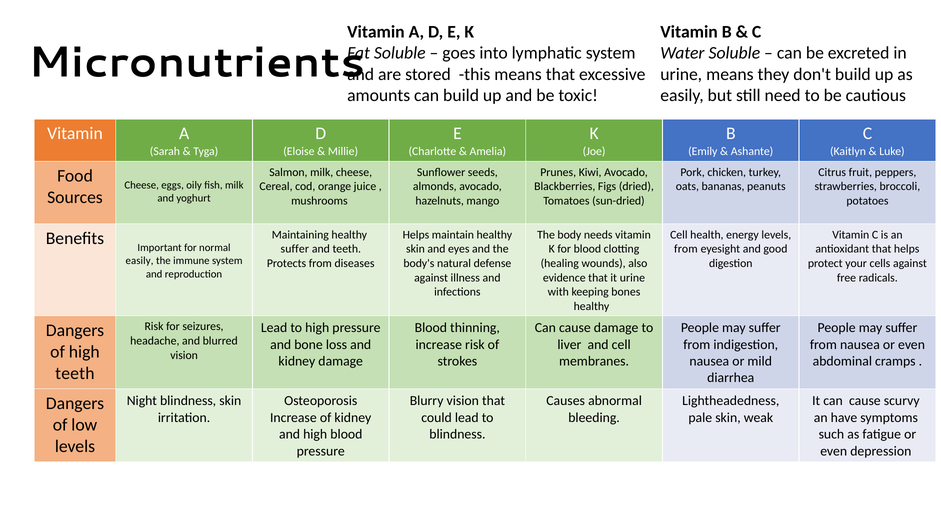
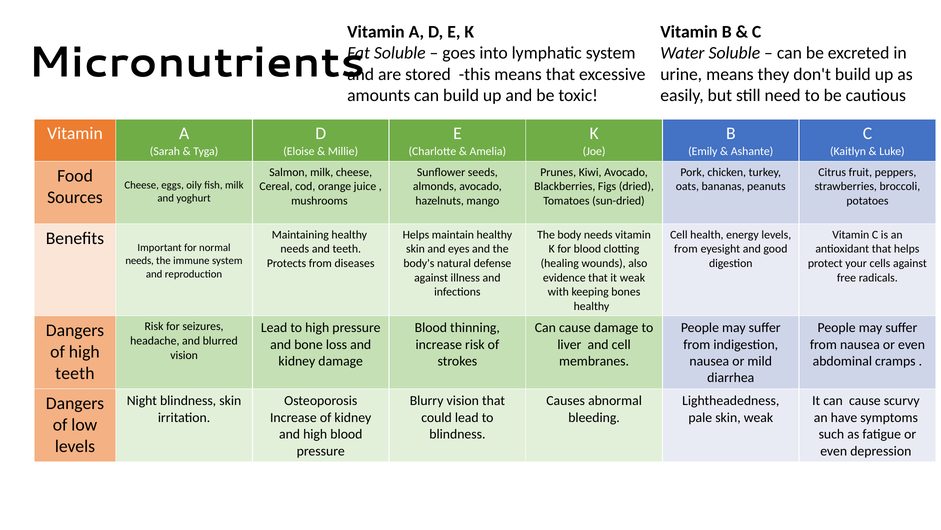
suffer: suffer -> needs (295, 249)
easily: easily -> needs (140, 260)
it urine: urine -> weak (632, 277)
